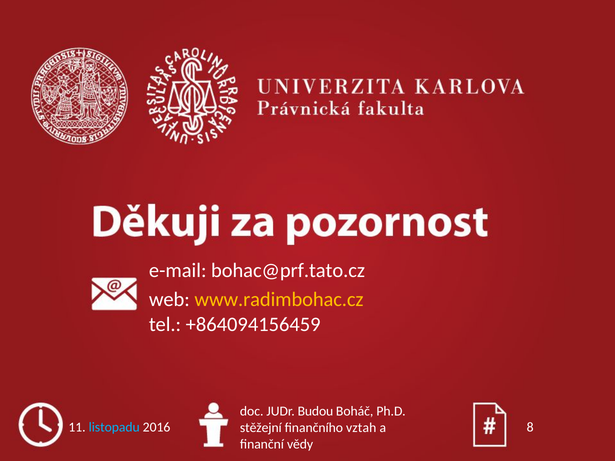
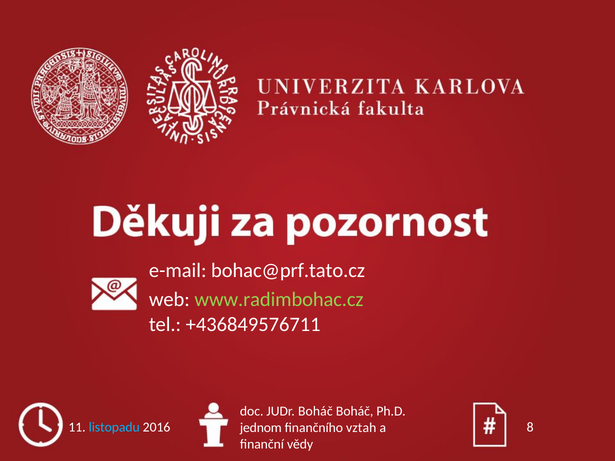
www.radimbohac.cz colour: yellow -> light green (279, 300)
+864094156459: +864094156459 -> +436849576711 (253, 325)
JUDr Budou: Budou -> Boháč (315, 411)
stěžejní: stěžejní -> jednom (261, 428)
